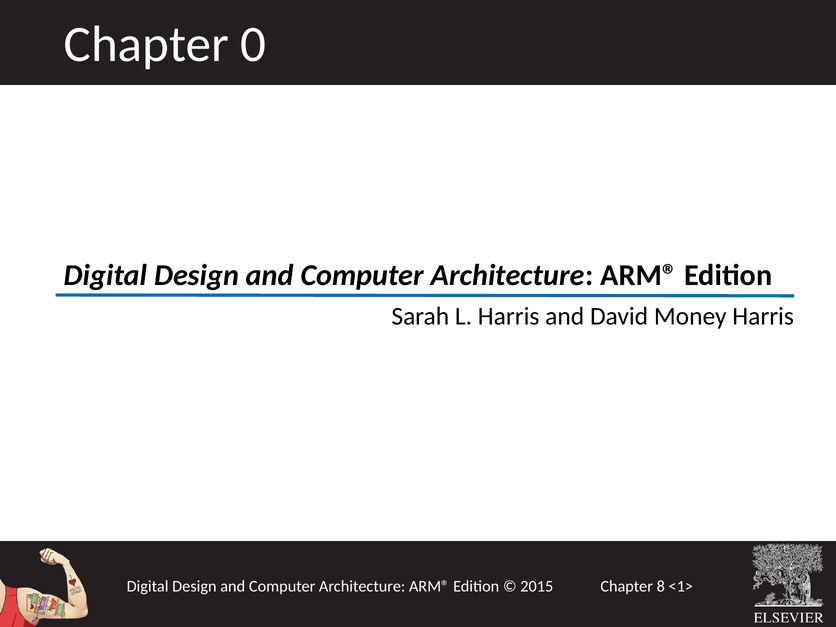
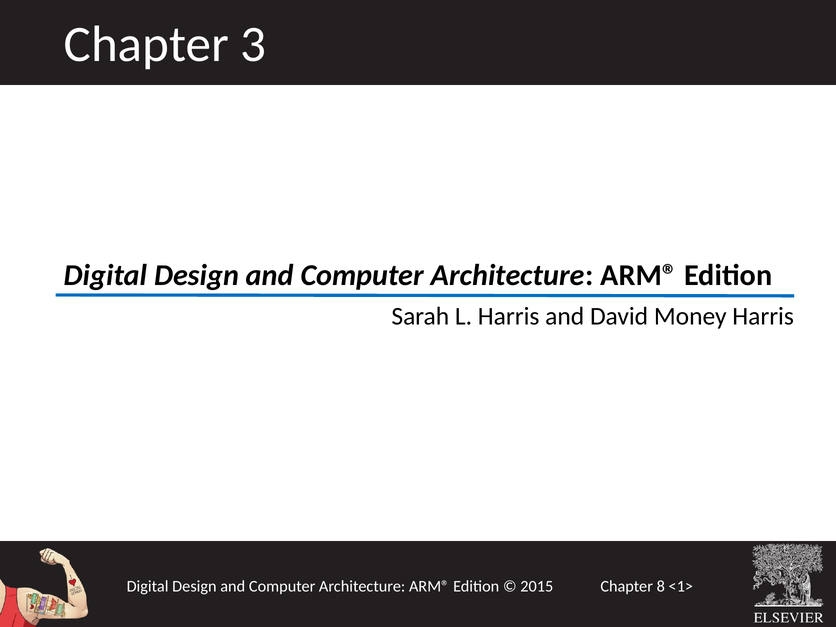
0: 0 -> 3 (253, 45)
